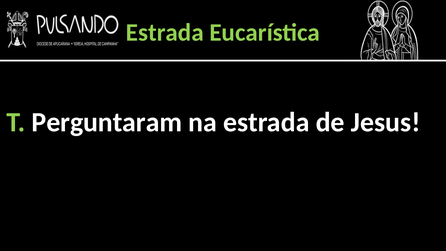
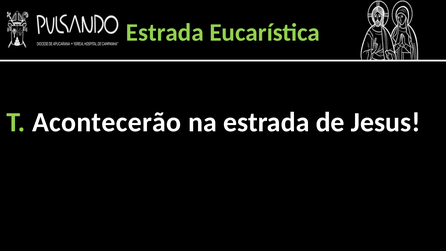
Perguntaram: Perguntaram -> Acontecerão (107, 122)
